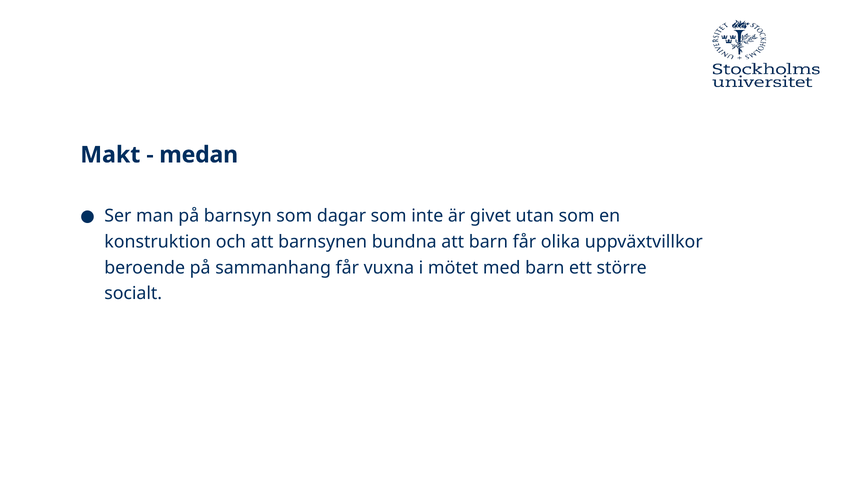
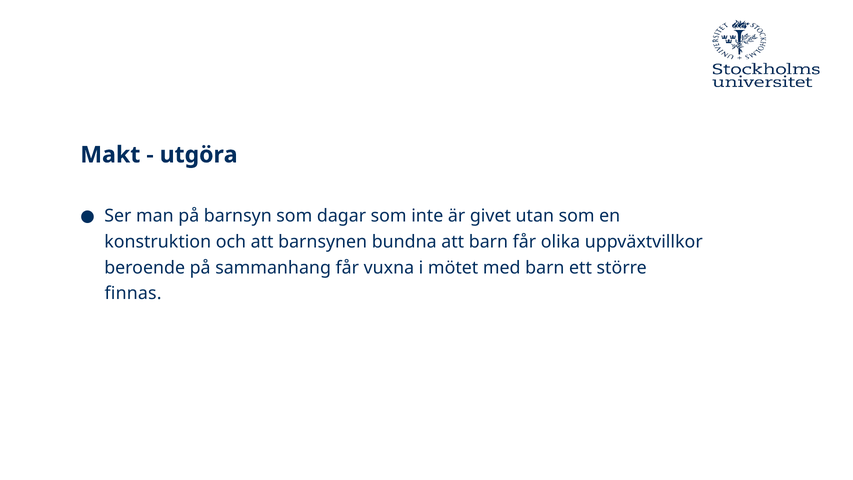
medan: medan -> utgöra (199, 155)
socialt: socialt -> finnas (133, 293)
